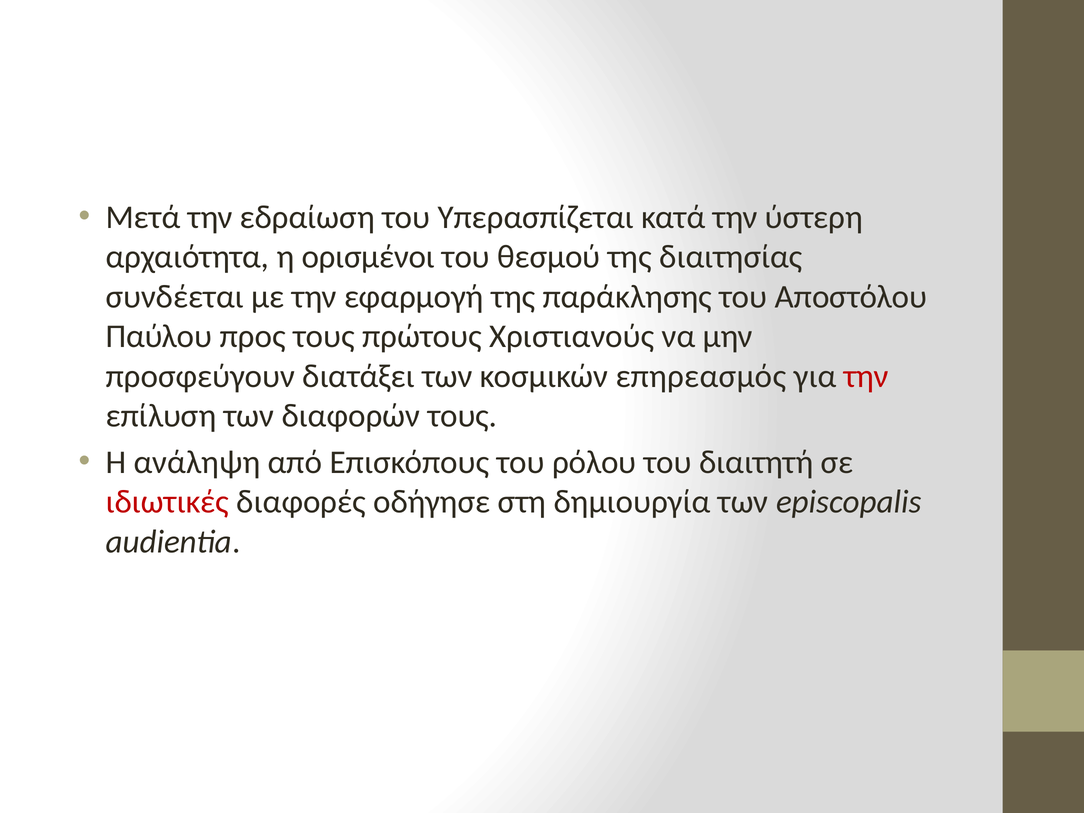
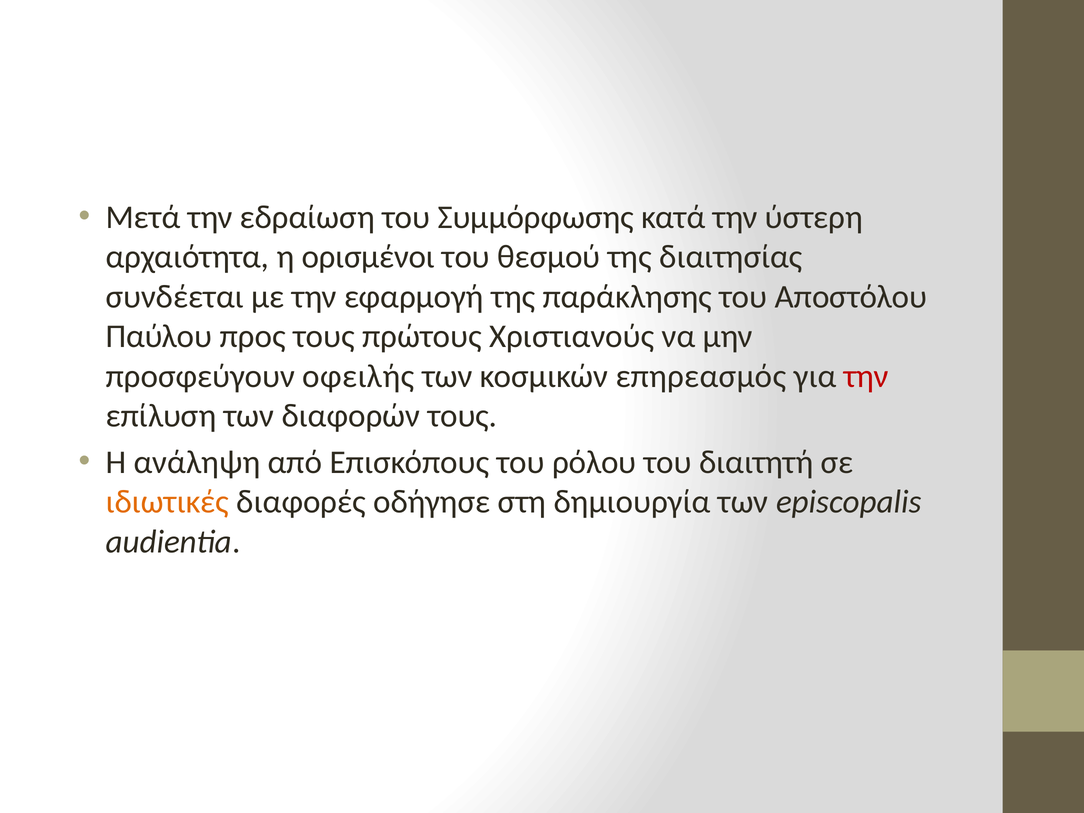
Υπερασπίζεται: Υπερασπίζεται -> Συμμόρφωσης (536, 217)
διατάξει: διατάξει -> οφειλής (358, 376)
ιδιωτικές colour: red -> orange (167, 502)
